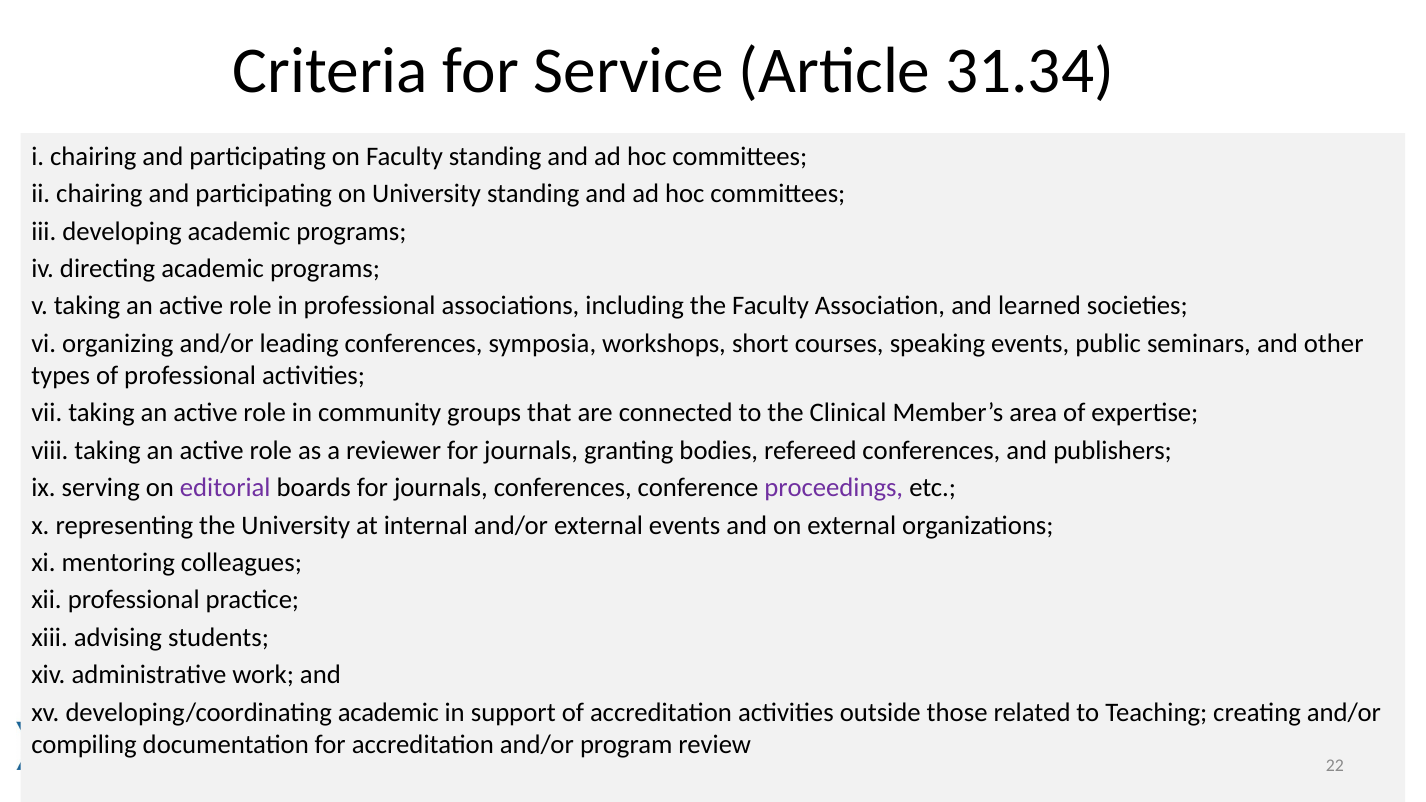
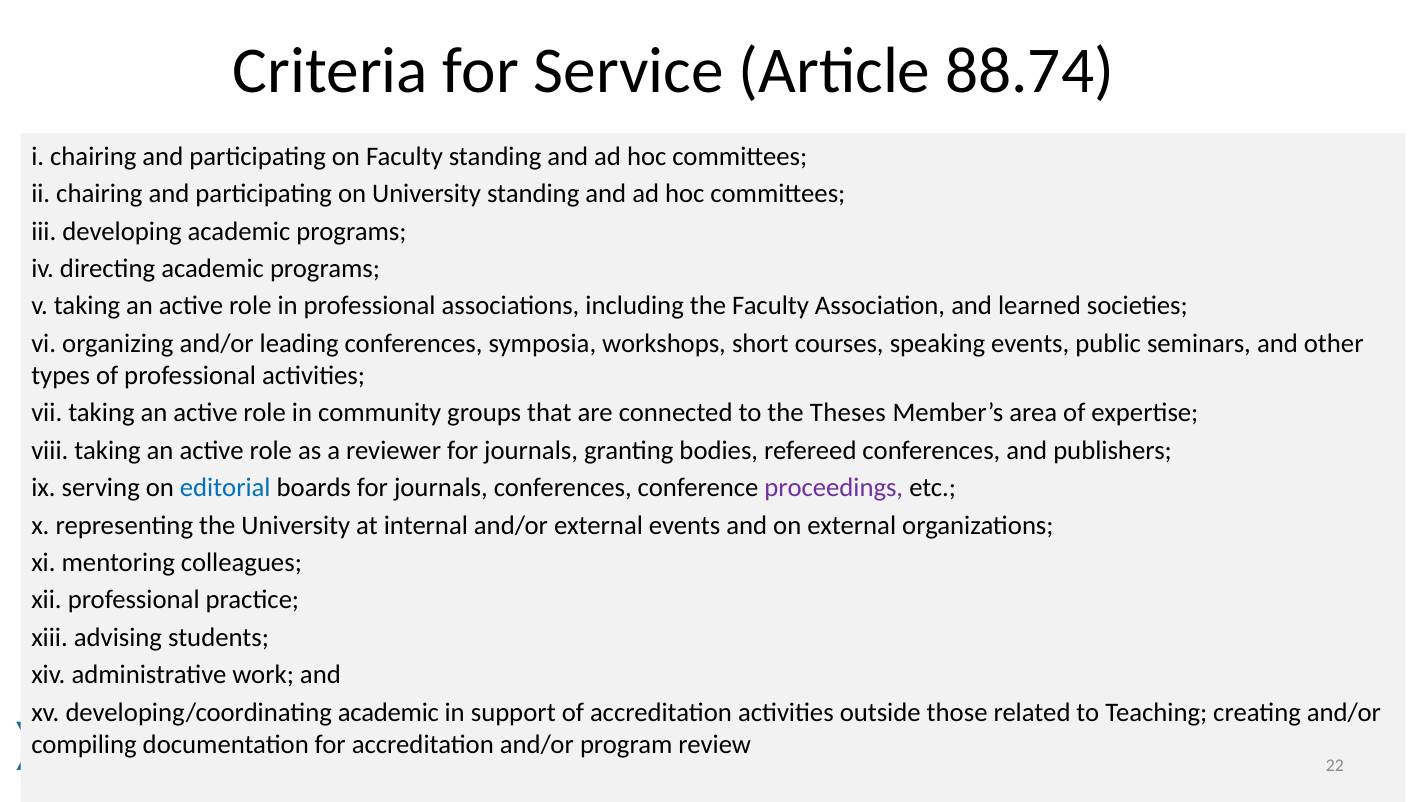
31.34: 31.34 -> 88.74 (1030, 71)
Clinical: Clinical -> Theses (848, 413)
editorial colour: purple -> blue (225, 488)
